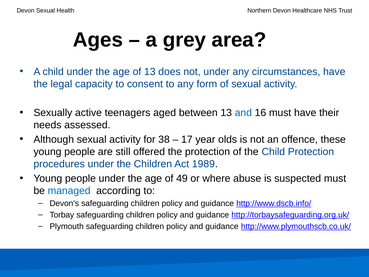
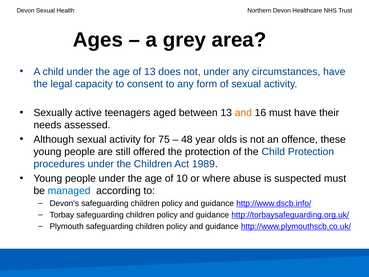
and colour: blue -> orange (243, 113)
38: 38 -> 75 (164, 139)
17: 17 -> 48 (187, 139)
49: 49 -> 10 (182, 178)
